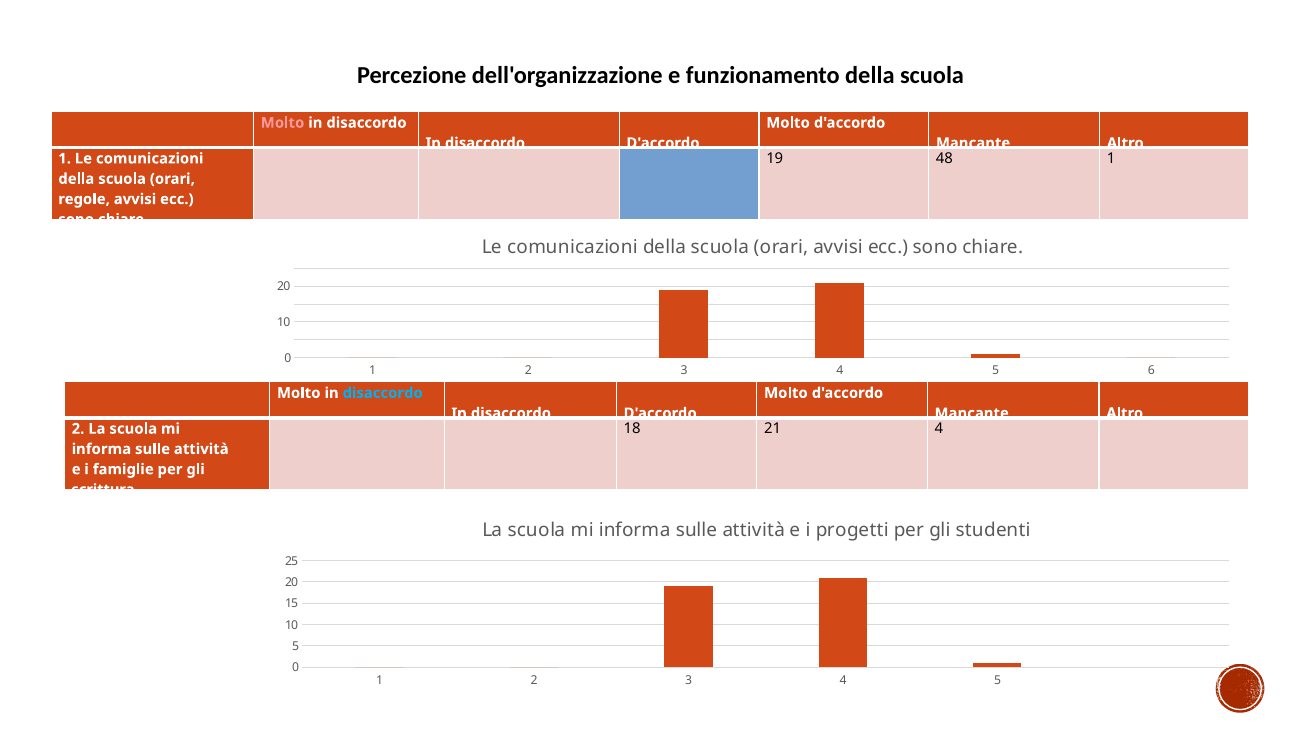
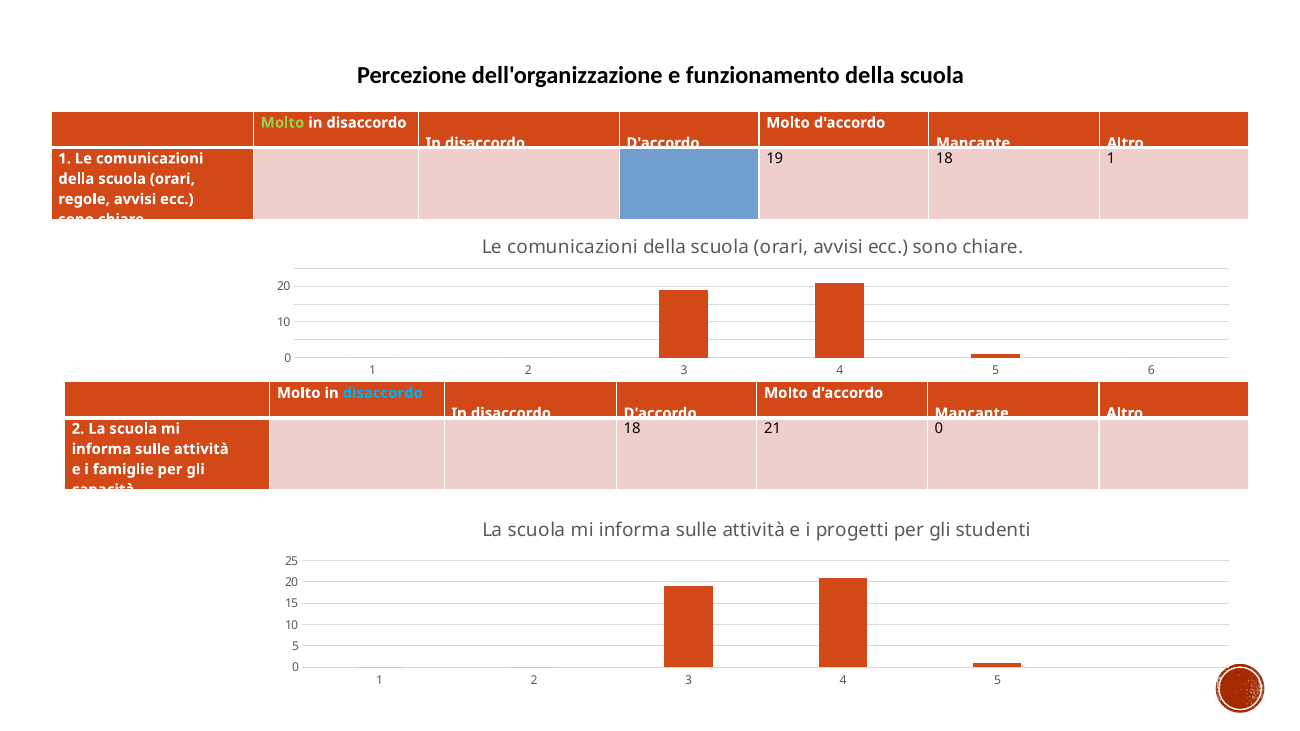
Molto colour: pink -> light green (283, 123)
19 48: 48 -> 18 (944, 159)
21 4: 4 -> 0 (939, 429)
scrittura: scrittura -> capacità (103, 490)
